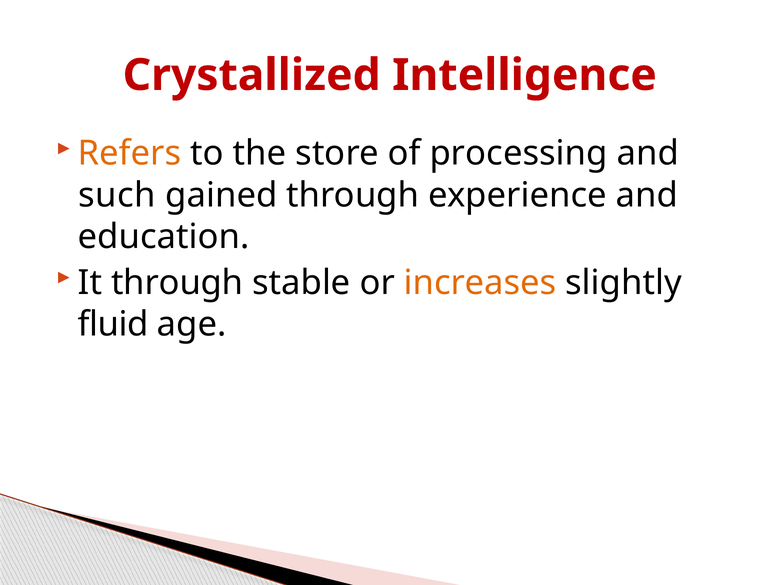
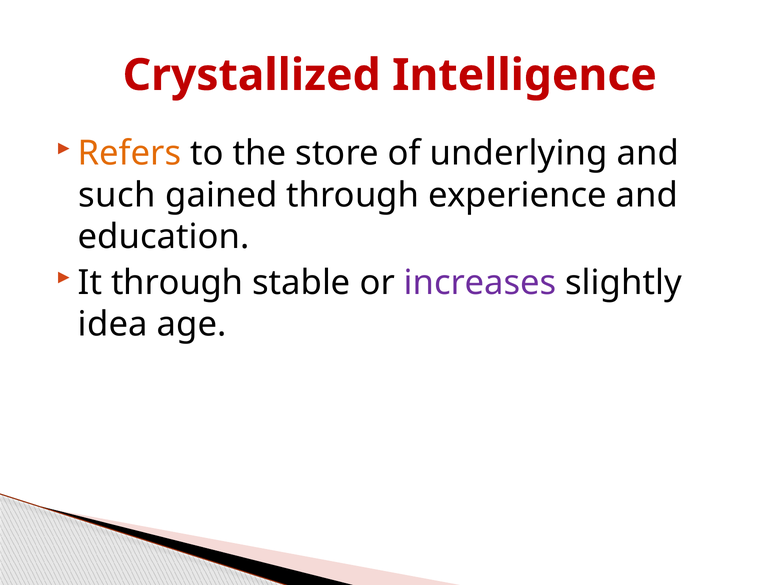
processing: processing -> underlying (519, 153)
increases colour: orange -> purple (480, 283)
fluid: fluid -> idea (113, 324)
